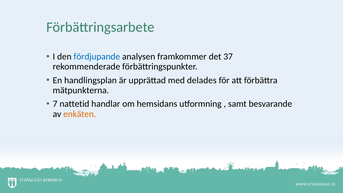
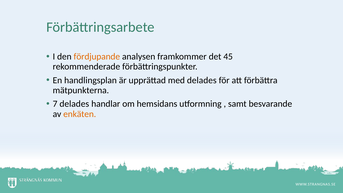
fördjupande colour: blue -> orange (97, 57)
37: 37 -> 45 (228, 57)
7 nattetid: nattetid -> delades (74, 104)
